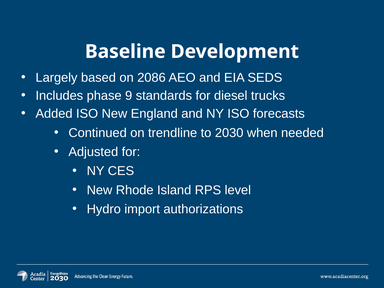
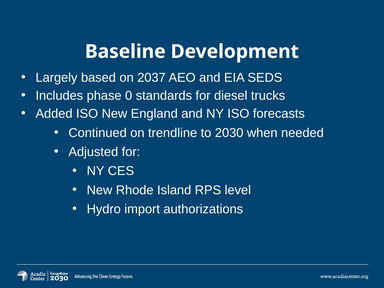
2086: 2086 -> 2037 (151, 78)
9: 9 -> 0 (129, 96)
